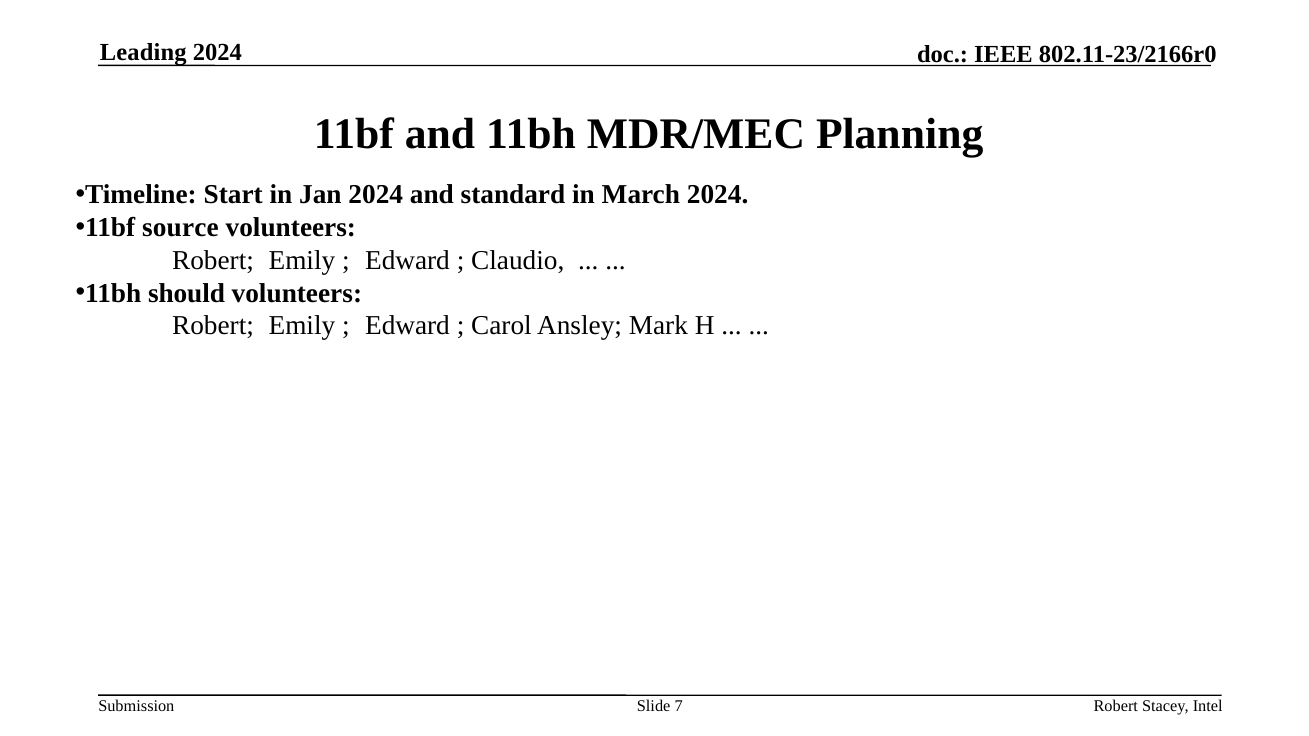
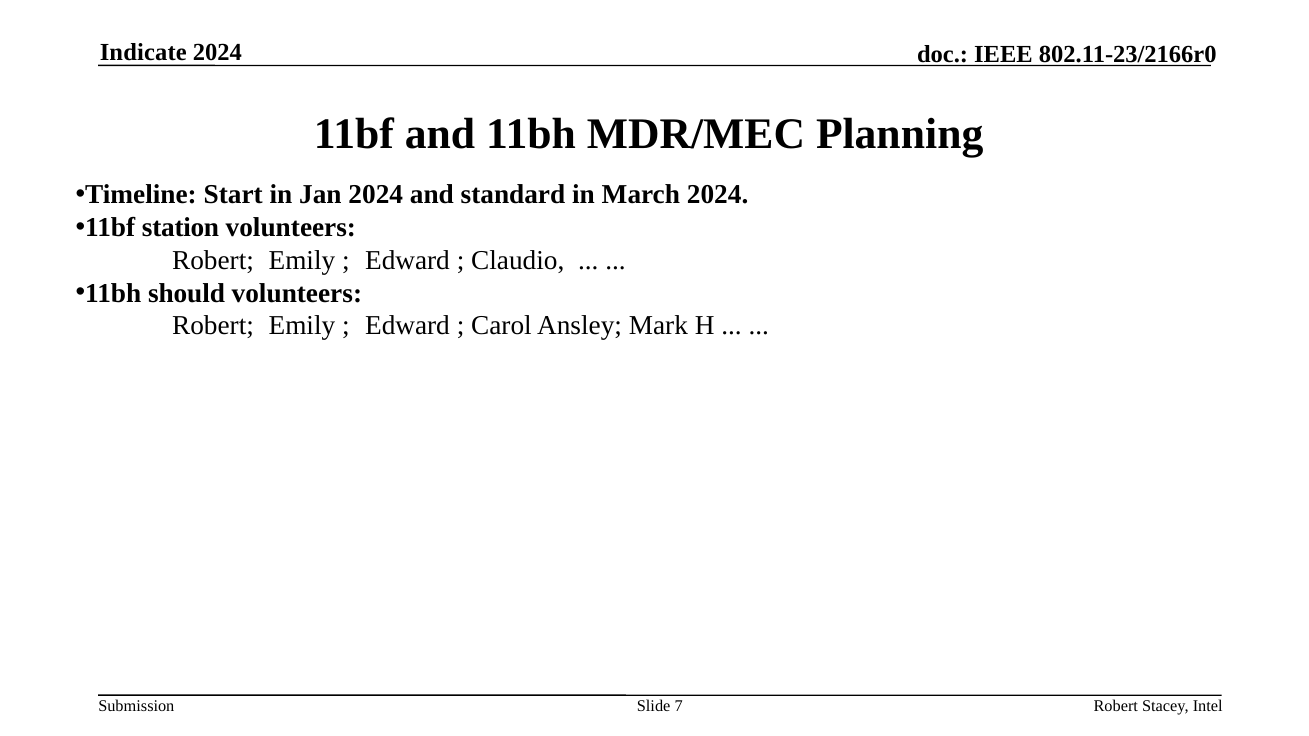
Leading: Leading -> Indicate (143, 52)
source: source -> station (181, 228)
